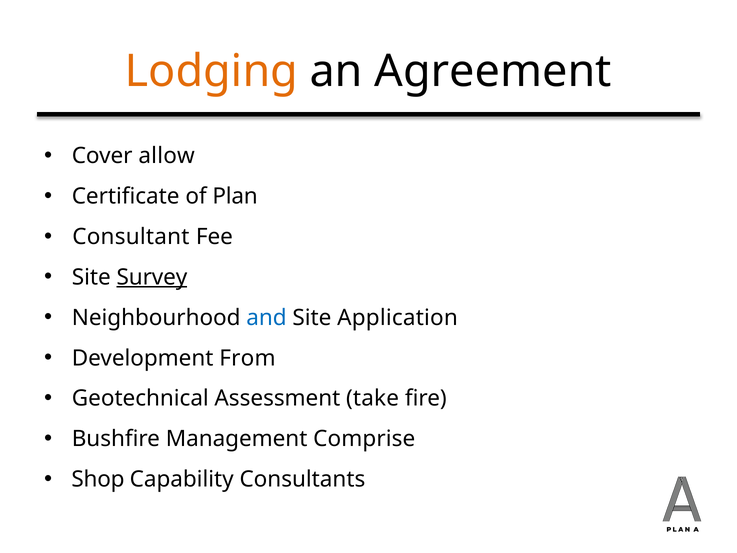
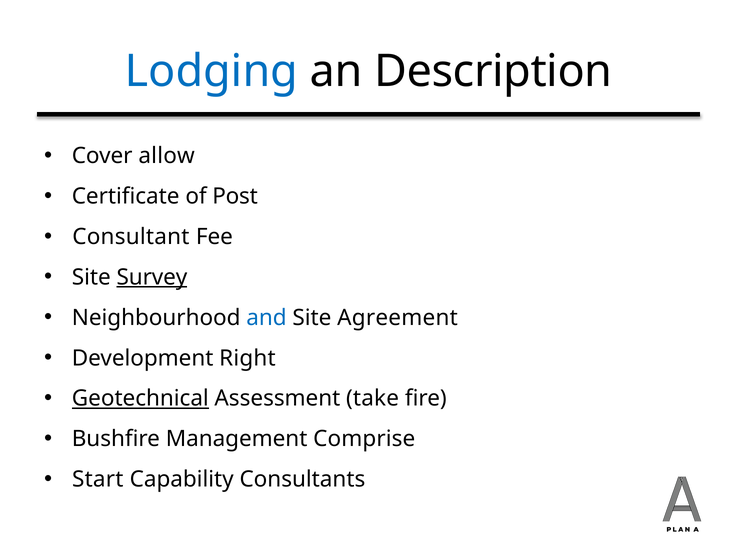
Lodging colour: orange -> blue (211, 71)
Agreement: Agreement -> Description (493, 71)
Plan: Plan -> Post (235, 196)
Application: Application -> Agreement (398, 318)
From: From -> Right (247, 358)
Geotechnical underline: none -> present (140, 398)
Shop: Shop -> Start (98, 479)
